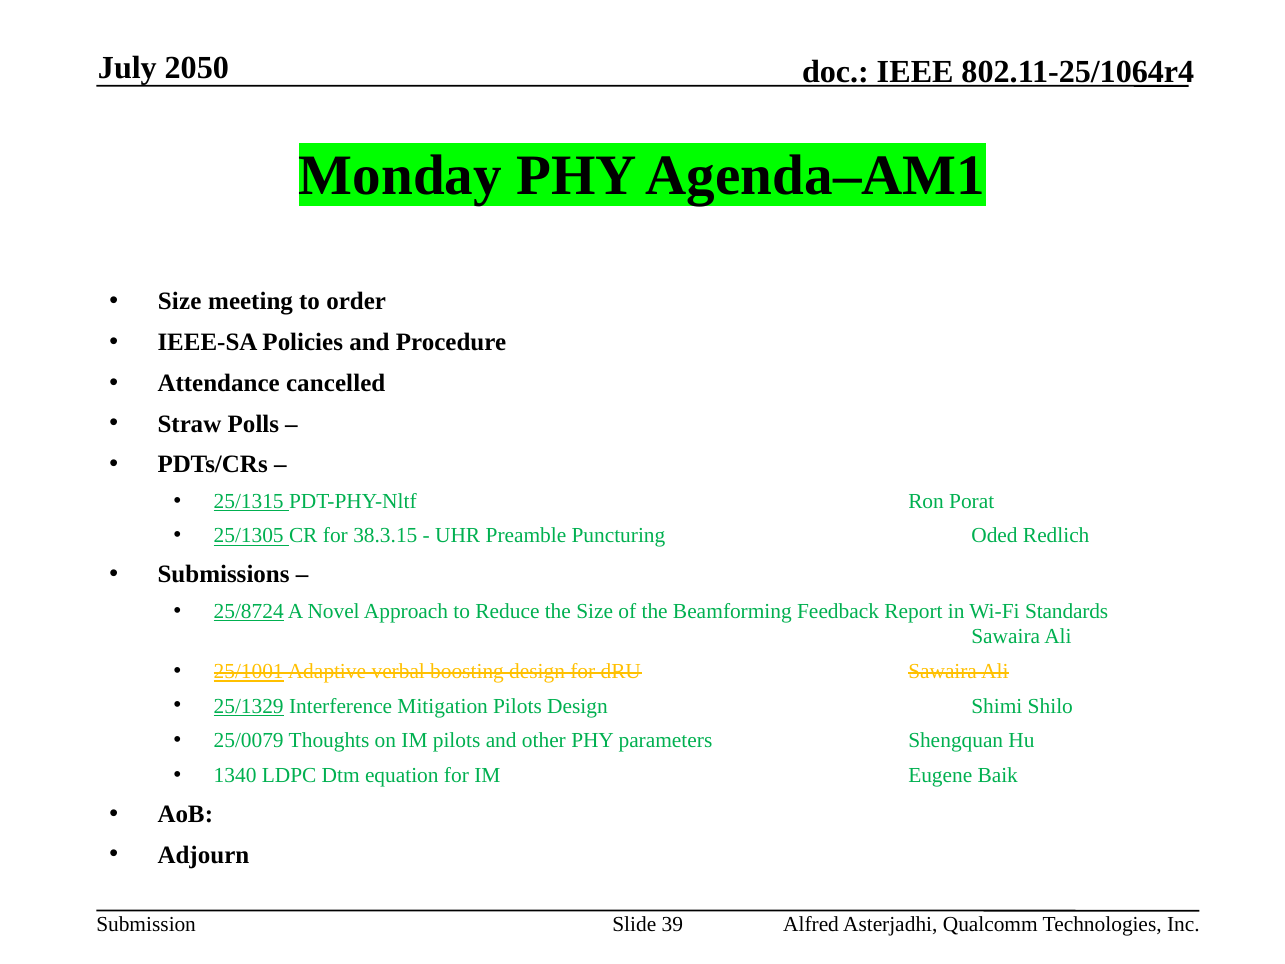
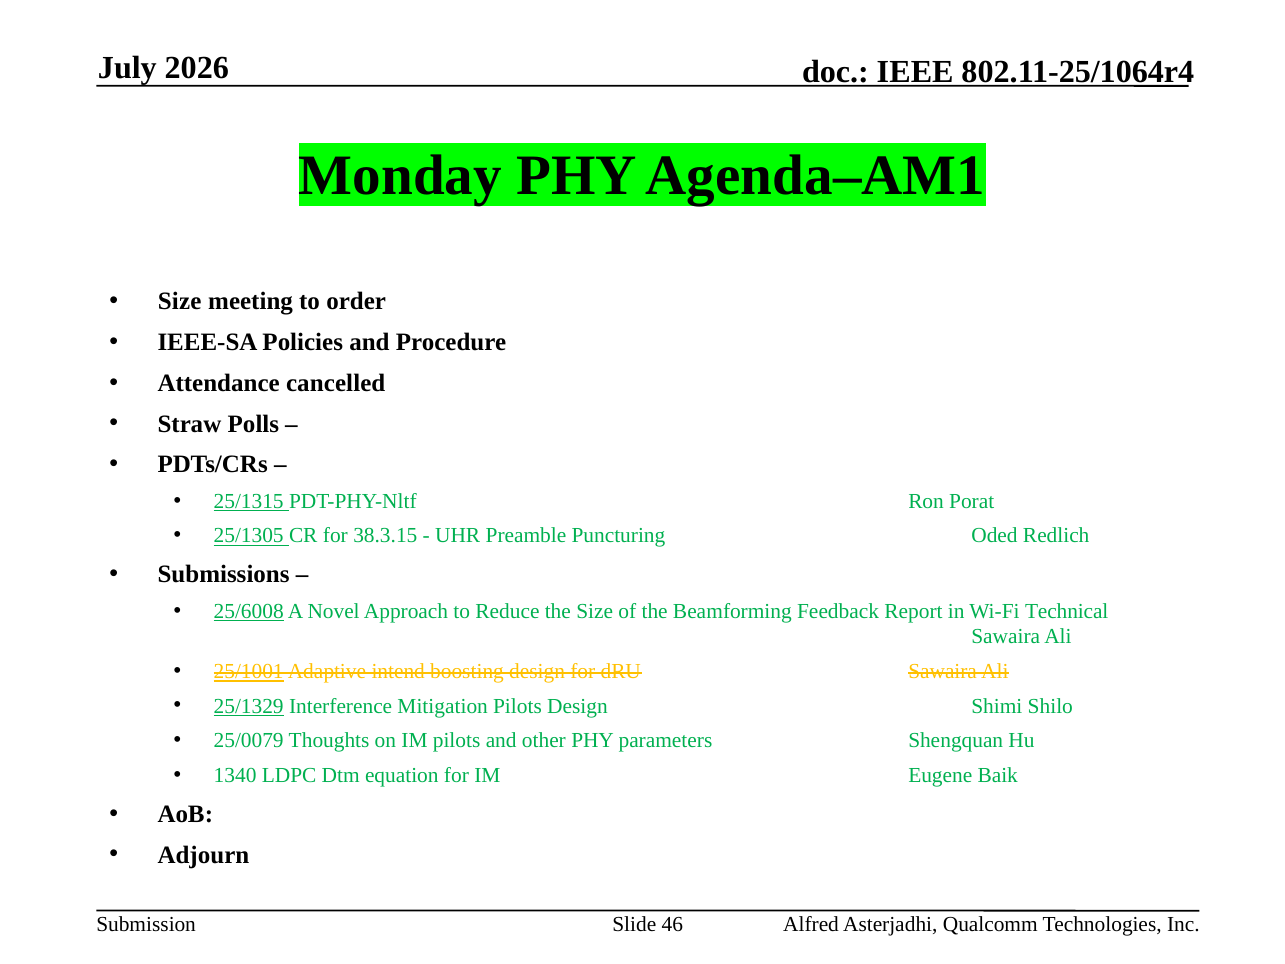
2050: 2050 -> 2026 (197, 68)
25/8724: 25/8724 -> 25/6008 (249, 611)
Standards: Standards -> Technical (1067, 611)
verbal: verbal -> intend (398, 671)
39: 39 -> 46 (672, 924)
